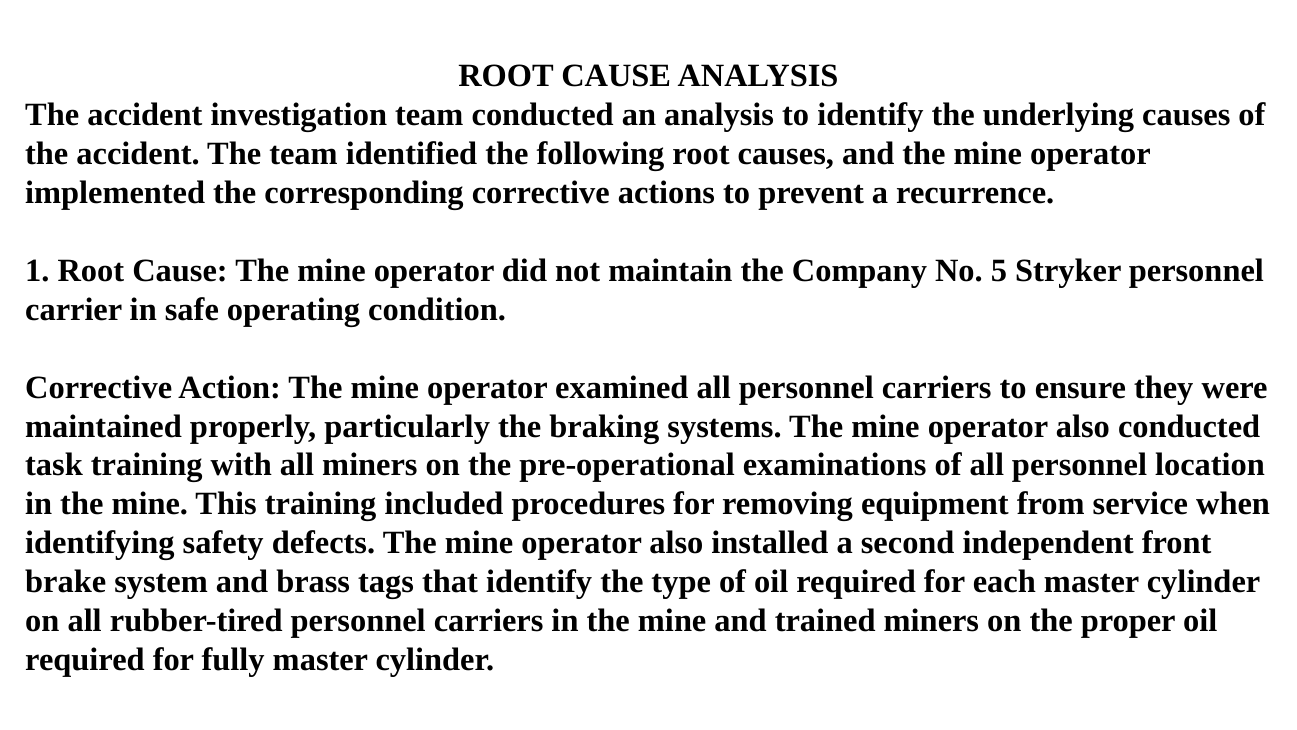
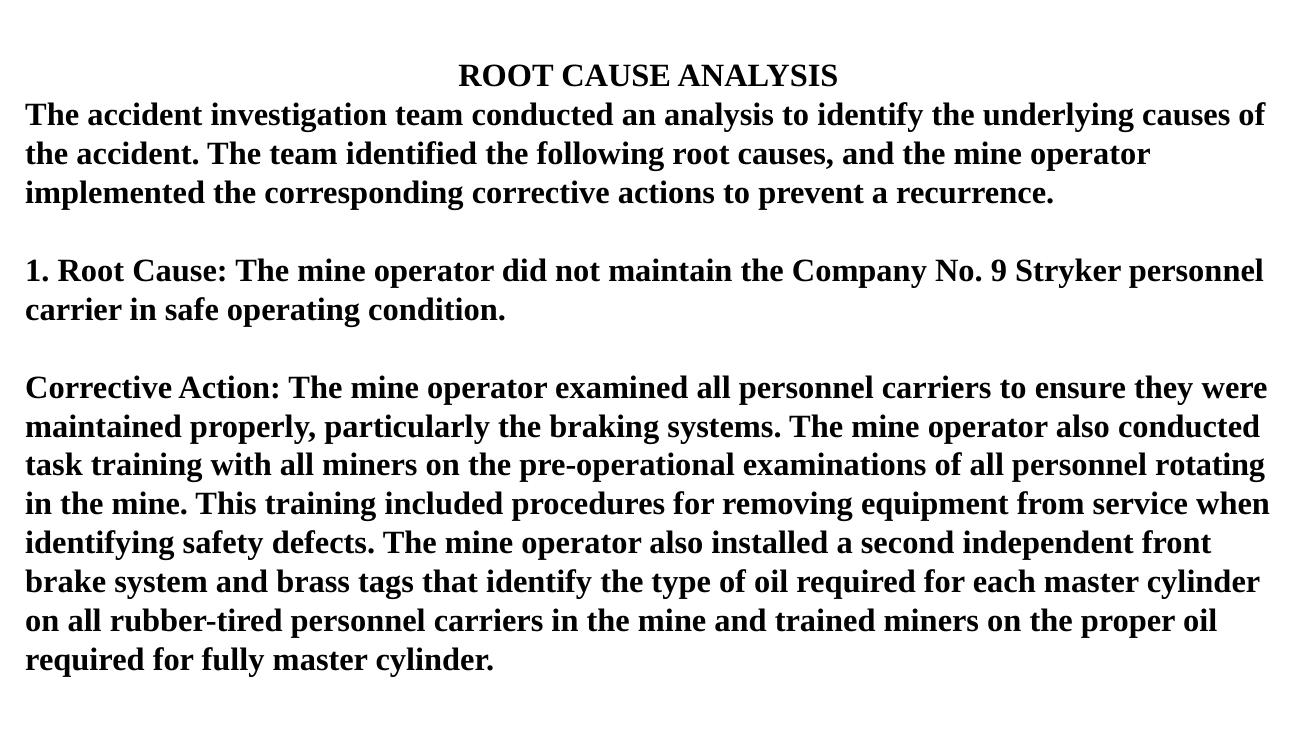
5: 5 -> 9 (999, 270)
location: location -> rotating (1210, 465)
